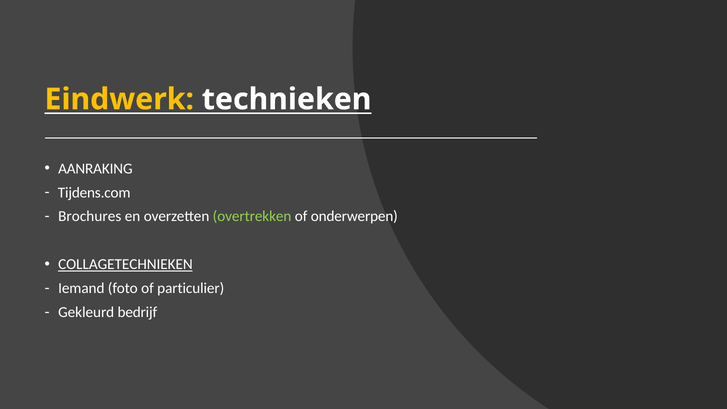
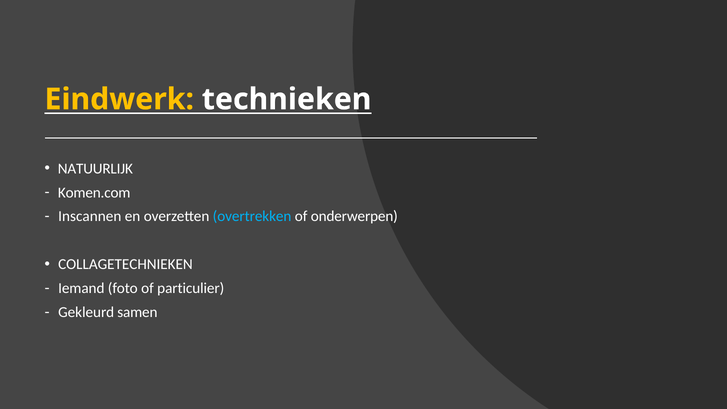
AANRAKING: AANRAKING -> NATUURLIJK (95, 169)
Tijdens.com: Tijdens.com -> Komen.com (94, 192)
Brochures: Brochures -> Inscannen (90, 216)
overtrekken colour: light green -> light blue (252, 216)
COLLAGETECHNIEKEN underline: present -> none (125, 264)
bedrijf: bedrijf -> samen (137, 312)
